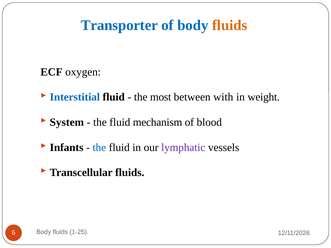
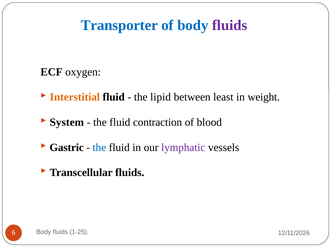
fluids colour: orange -> purple (230, 25)
Interstitial colour: blue -> orange (75, 97)
most: most -> lipid (161, 97)
with: with -> least (223, 97)
mechanism: mechanism -> contraction (158, 122)
Infants: Infants -> Gastric (67, 148)
